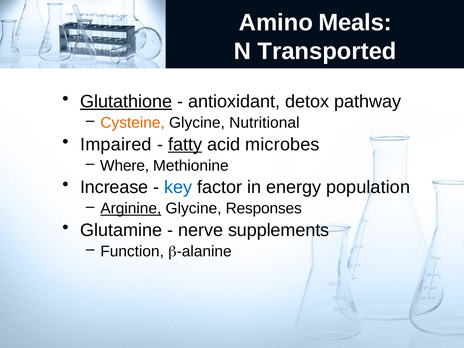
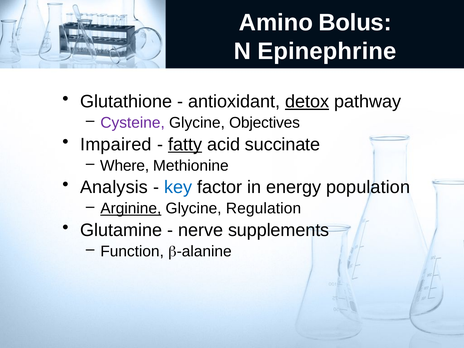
Meals: Meals -> Bolus (355, 23)
Transported: Transported -> Epinephrine (327, 51)
Glutathione underline: present -> none (126, 102)
detox underline: none -> present (307, 102)
Cysteine colour: orange -> purple (133, 123)
Nutritional: Nutritional -> Objectives (265, 123)
microbes: microbes -> succinate (283, 144)
Increase: Increase -> Analysis (114, 187)
Responses: Responses -> Regulation (264, 209)
